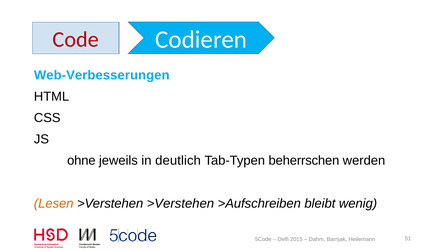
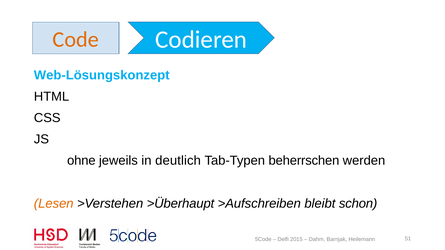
Code colour: red -> orange (76, 40)
Web-Verbesserungen: Web-Verbesserungen -> Web-Lösungskonzept (102, 75)
>Verstehen >Verstehen: >Verstehen -> >Überhaupt (181, 204)
wenig: wenig -> schon (358, 204)
